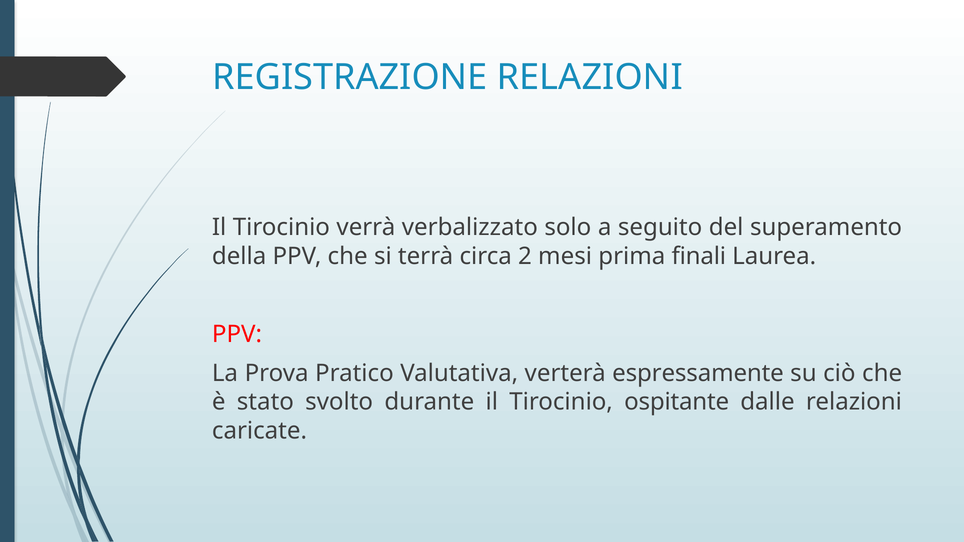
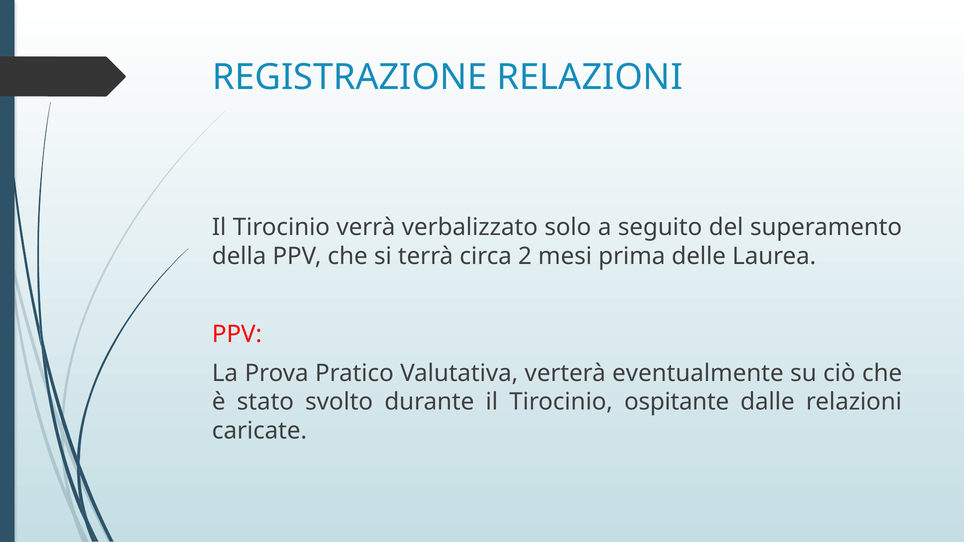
finali: finali -> delle (699, 256)
espressamente: espressamente -> eventualmente (698, 373)
